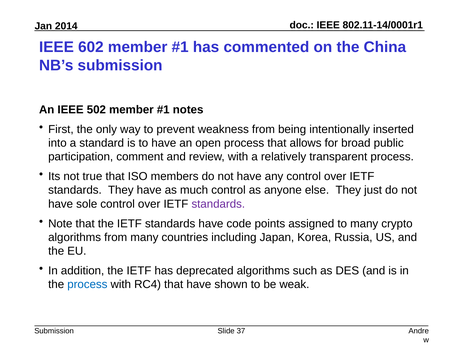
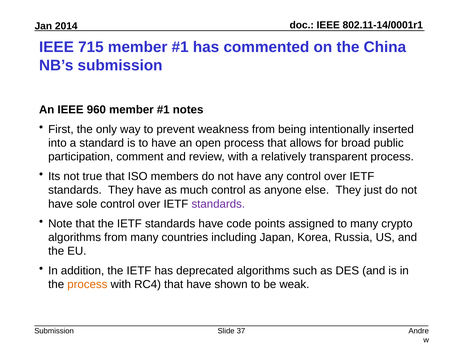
602: 602 -> 715 (91, 47)
502: 502 -> 960 (96, 109)
process colour: blue -> orange (87, 284)
